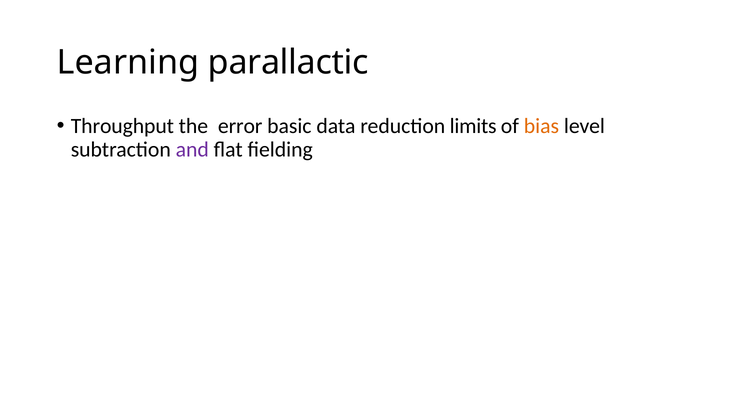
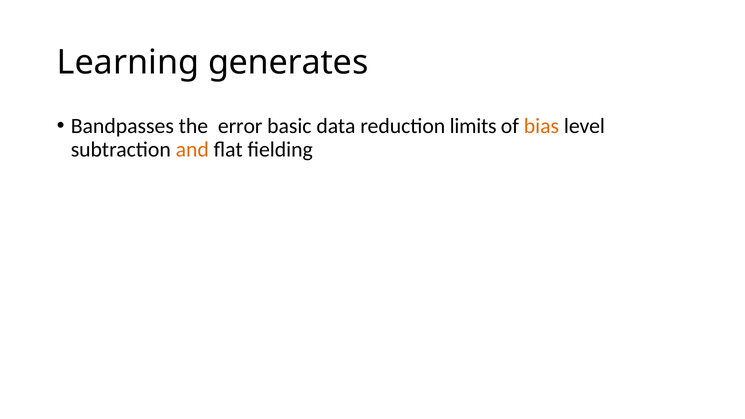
parallactic: parallactic -> generates (288, 63)
Throughput: Throughput -> Bandpasses (122, 126)
and colour: purple -> orange (192, 149)
